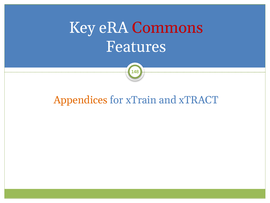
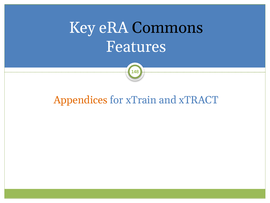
Commons colour: red -> black (168, 28)
